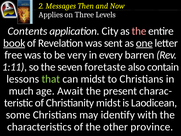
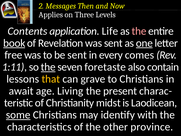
City: City -> Life (110, 31)
be very: very -> sent (77, 55)
barren: barren -> comes (139, 55)
the underline: none -> present (48, 67)
that colour: light green -> yellow (51, 79)
can midst: midst -> grave (93, 79)
much: much -> await (21, 91)
Await: Await -> Living (70, 91)
some underline: none -> present (18, 115)
